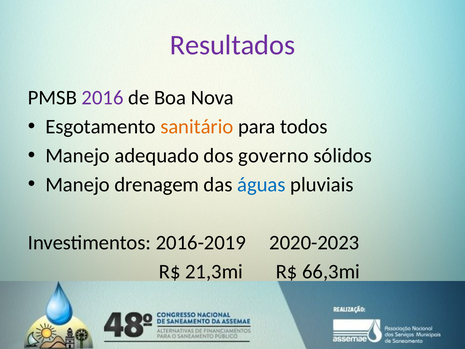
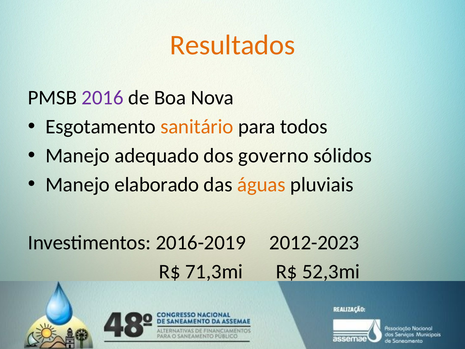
Resultados colour: purple -> orange (232, 45)
drenagem: drenagem -> elaborado (157, 184)
águas colour: blue -> orange (261, 184)
2020-2023: 2020-2023 -> 2012-2023 (314, 242)
21,3mi: 21,3mi -> 71,3mi (214, 271)
66,3mi: 66,3mi -> 52,3mi (331, 271)
